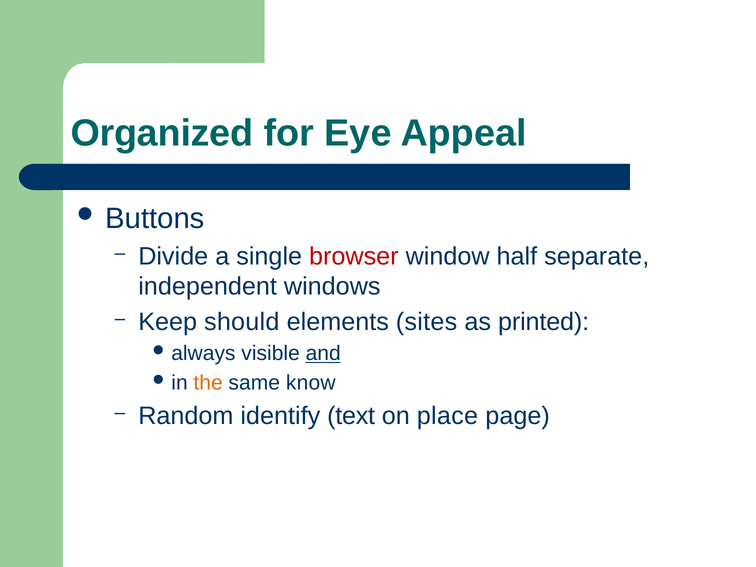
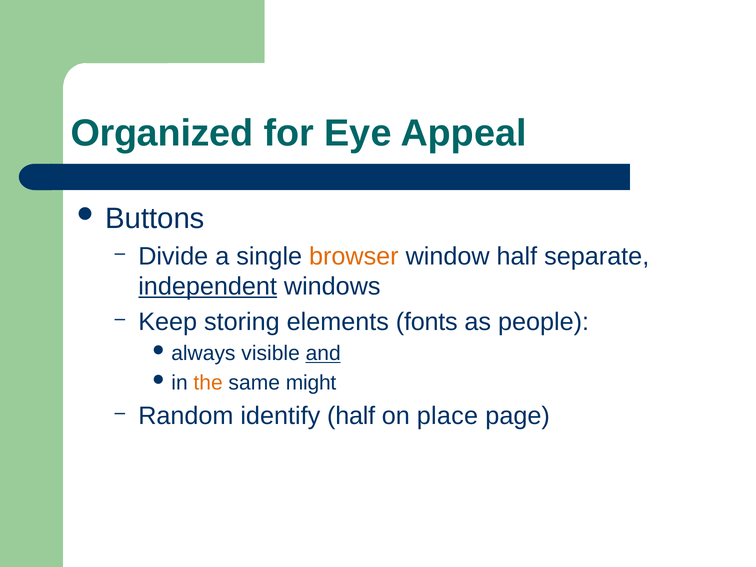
browser colour: red -> orange (354, 256)
independent underline: none -> present (208, 287)
should: should -> storing (242, 322)
sites: sites -> fonts (427, 322)
printed: printed -> people (544, 322)
know: know -> might (311, 383)
identify text: text -> half (351, 416)
